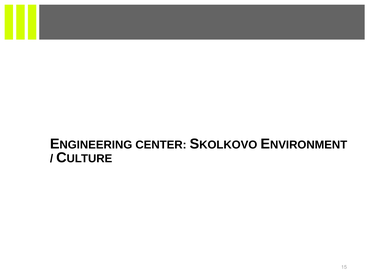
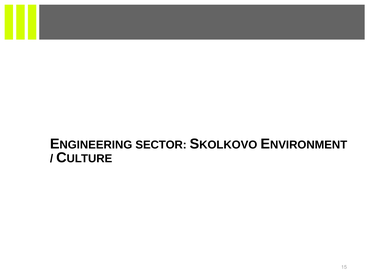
CENTER: CENTER -> SECTOR (161, 145)
